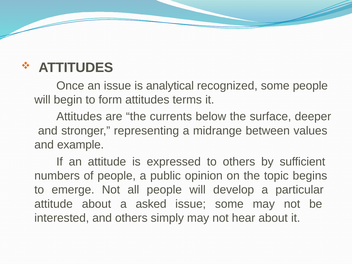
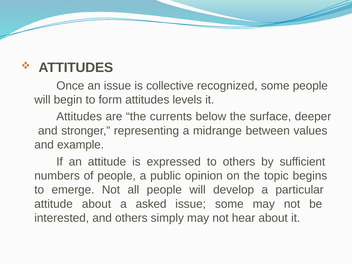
analytical: analytical -> collective (170, 86)
terms: terms -> levels (187, 100)
